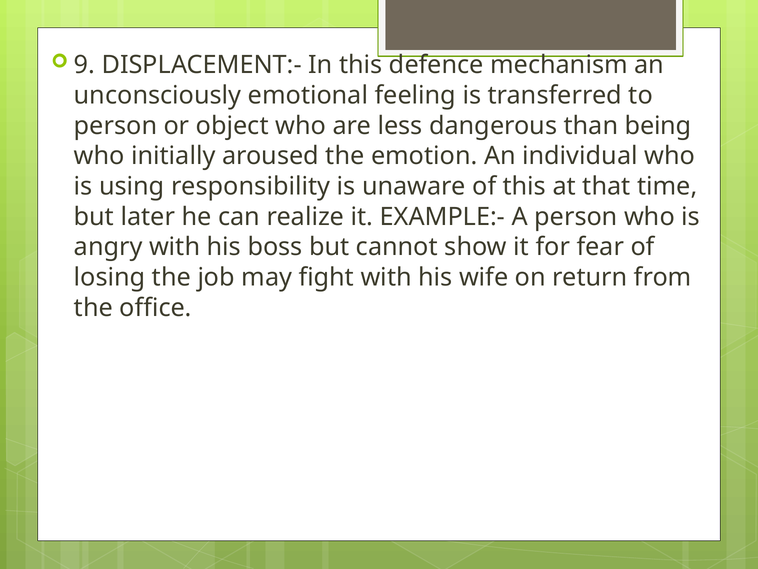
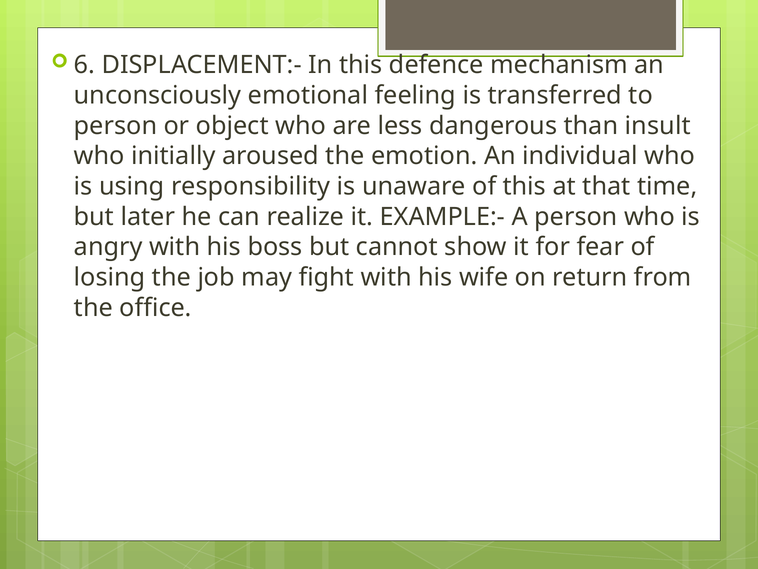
9: 9 -> 6 (85, 65)
being: being -> insult (658, 126)
